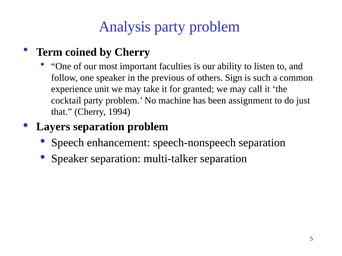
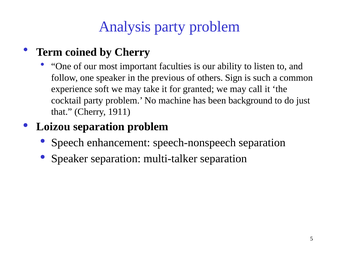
unit: unit -> soft (102, 89)
assignment: assignment -> background (250, 101)
1994: 1994 -> 1911 (119, 112)
Layers: Layers -> Loizou (53, 127)
